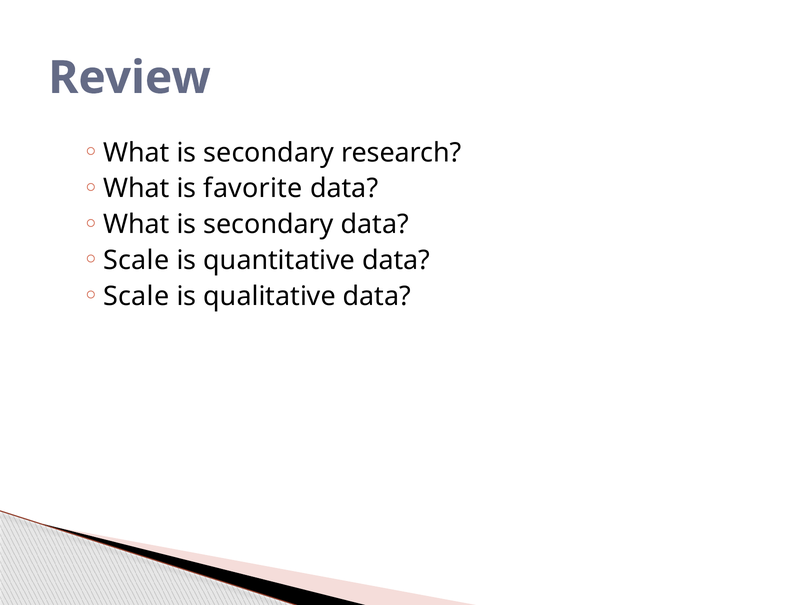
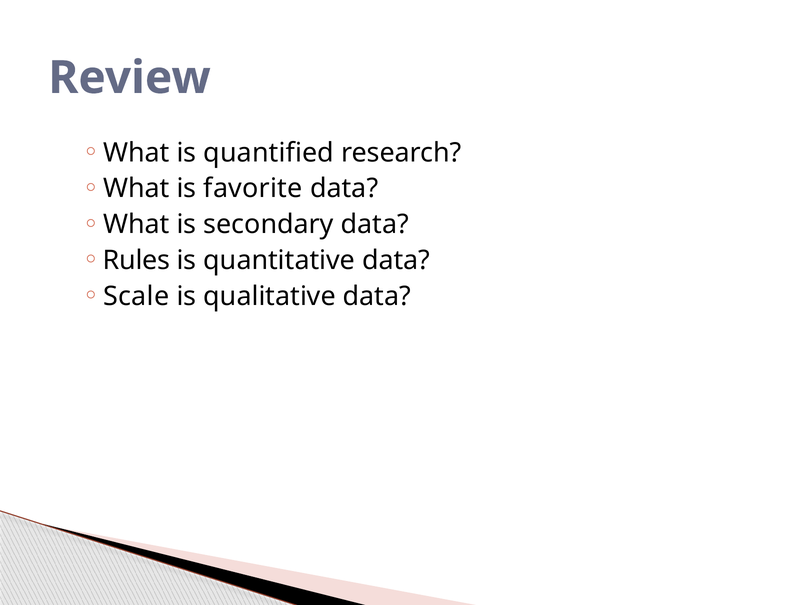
secondary: secondary -> quantified (269, 153)
Scale: Scale -> Rules (136, 260)
